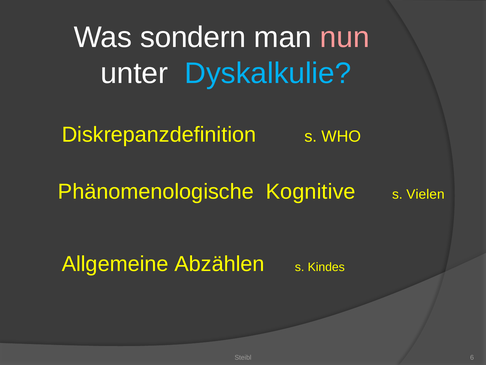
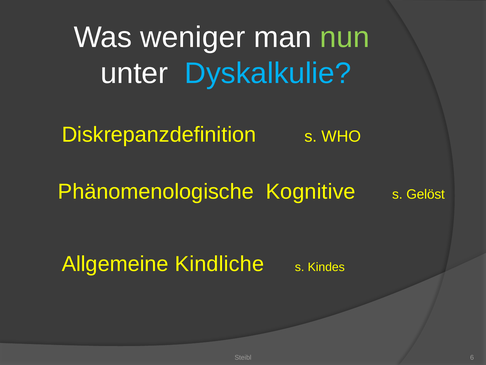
sondern: sondern -> weniger (193, 37)
nun colour: pink -> light green (345, 37)
Vielen: Vielen -> Gelöst (426, 194)
Abzählen: Abzählen -> Kindliche (219, 264)
